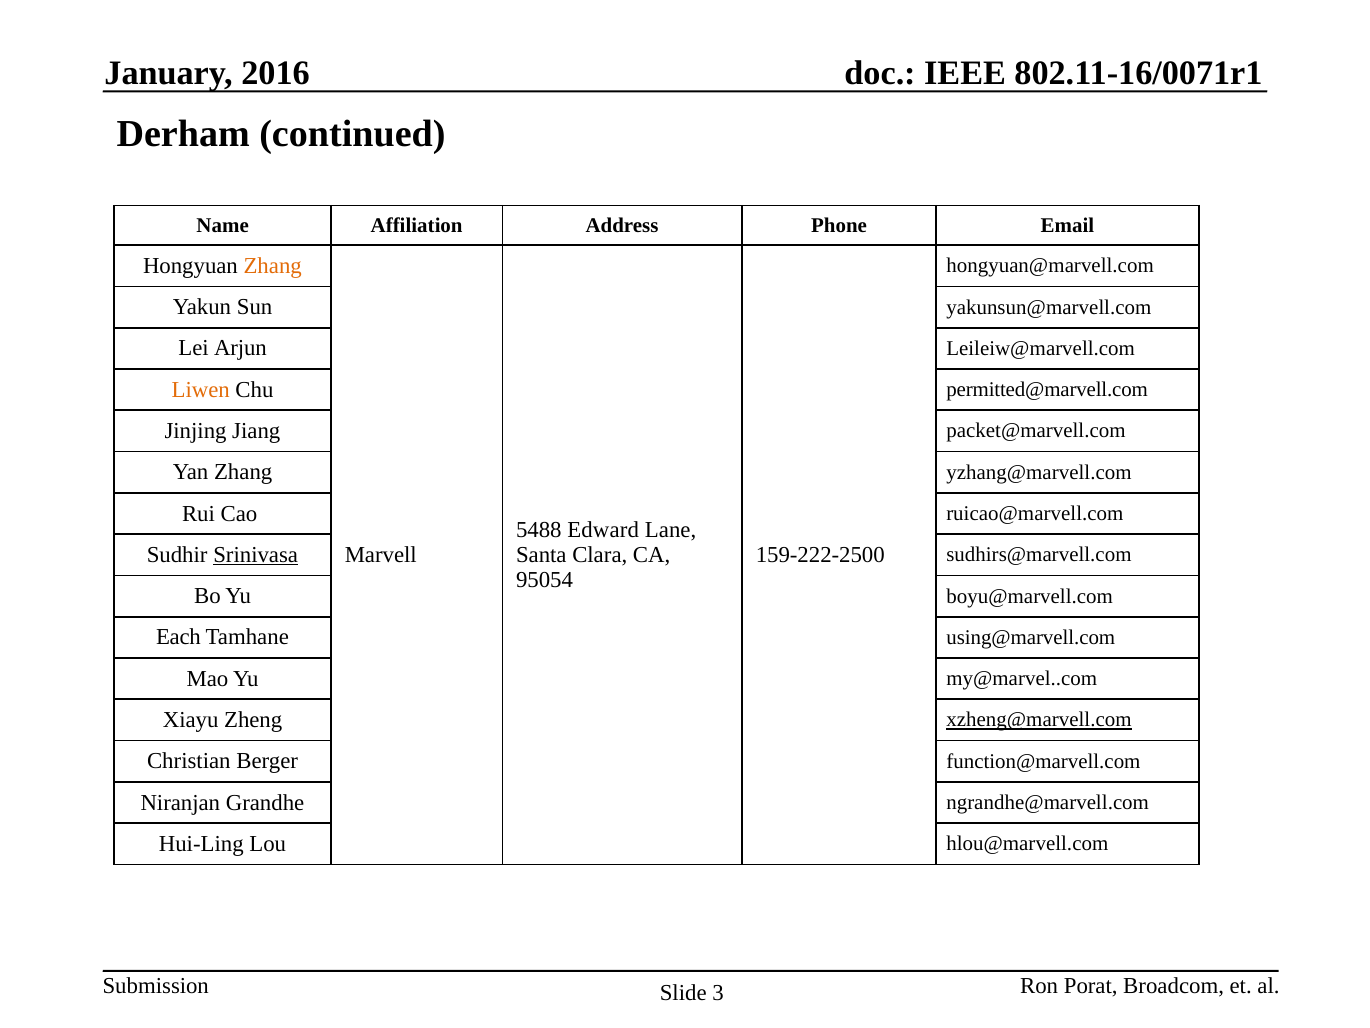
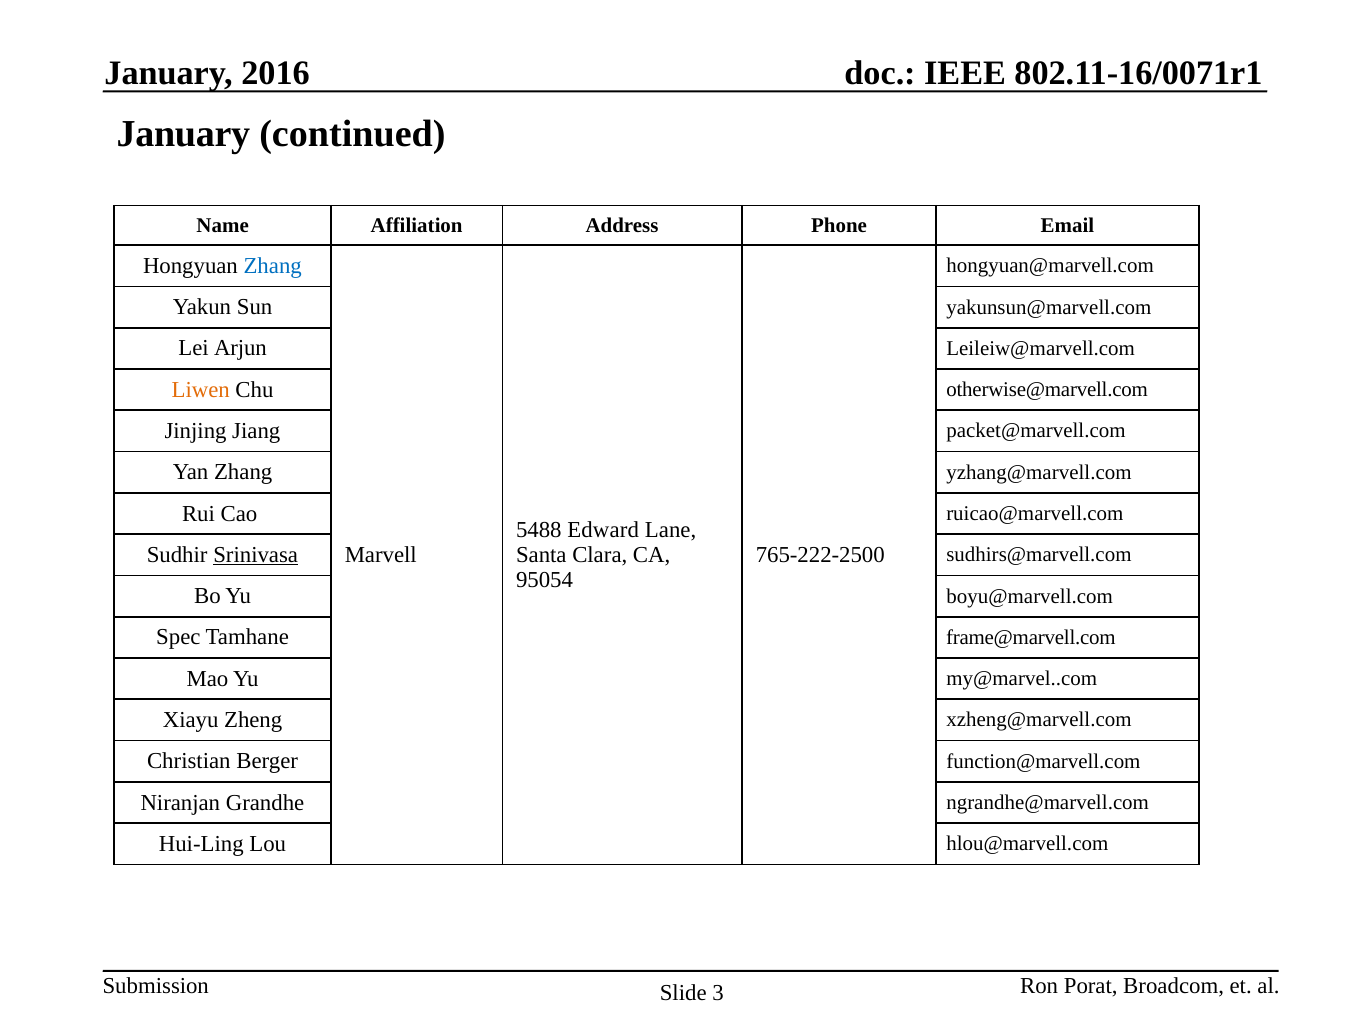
Derham: Derham -> January (183, 134)
Zhang colour: orange -> blue (273, 266)
permitted@marvell.com: permitted@marvell.com -> otherwise@marvell.com (1047, 390)
159-222-2500: 159-222-2500 -> 765-222-2500 (820, 555)
Each: Each -> Spec (178, 637)
using@marvell.com: using@marvell.com -> frame@marvell.com (1031, 637)
xzheng@marvell.com underline: present -> none (1039, 720)
